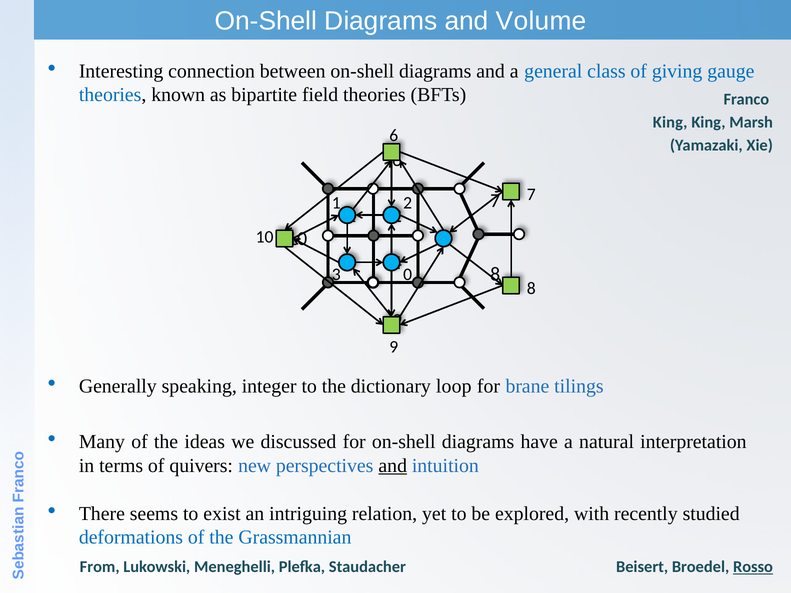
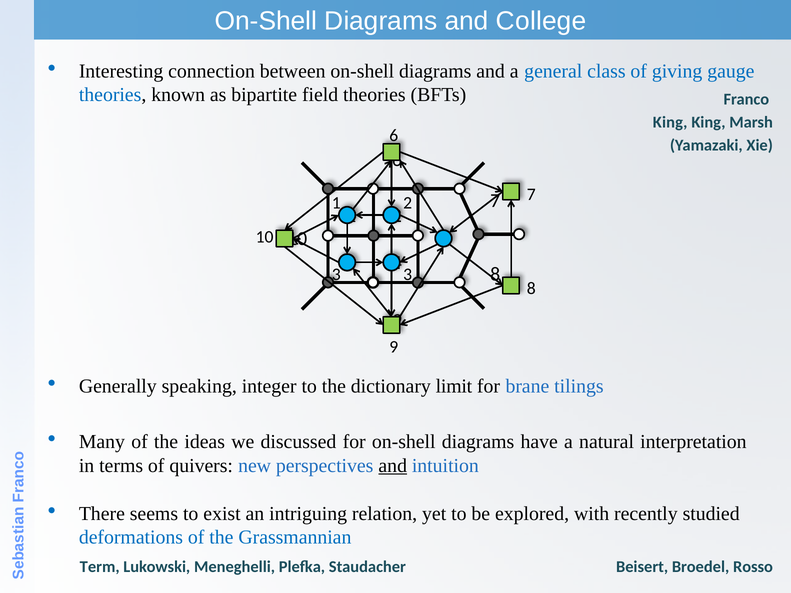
Volume: Volume -> College (541, 21)
3 0: 0 -> 3 (408, 275)
loop: loop -> limit (454, 386)
From: From -> Term (100, 567)
Rosso underline: present -> none (753, 567)
